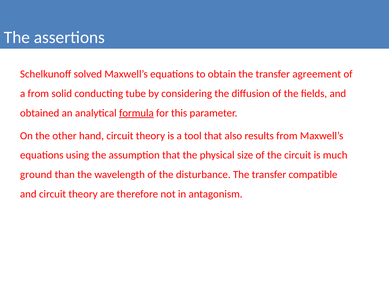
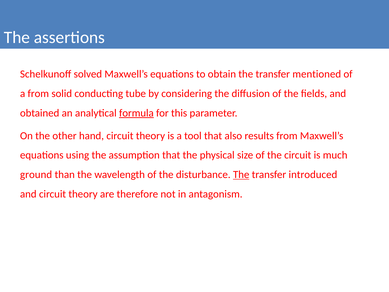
agreement: agreement -> mentioned (317, 74)
The underline: none -> present (241, 174)
compatible: compatible -> introduced (313, 174)
